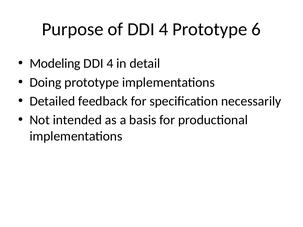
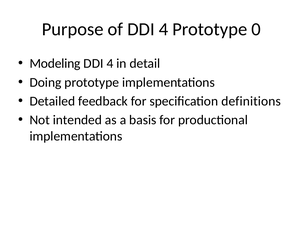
6: 6 -> 0 (256, 29)
necessarily: necessarily -> definitions (251, 101)
